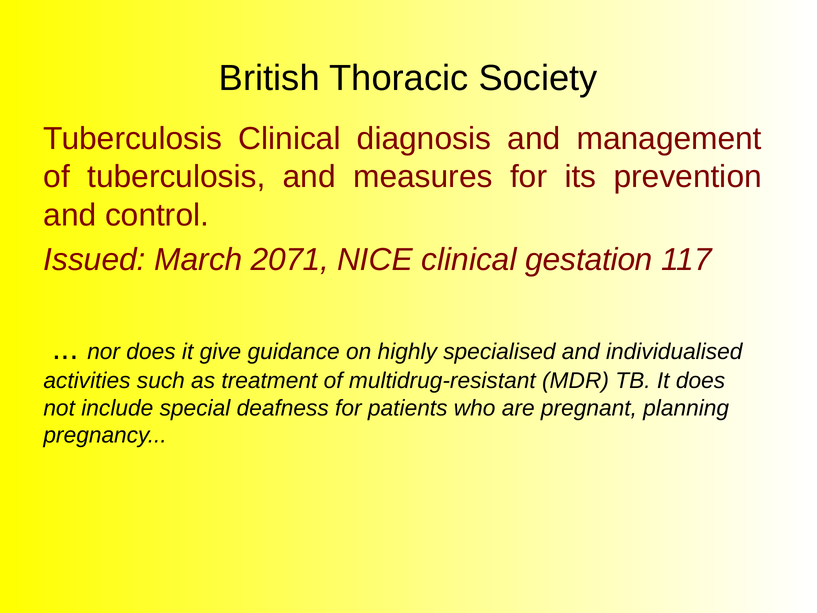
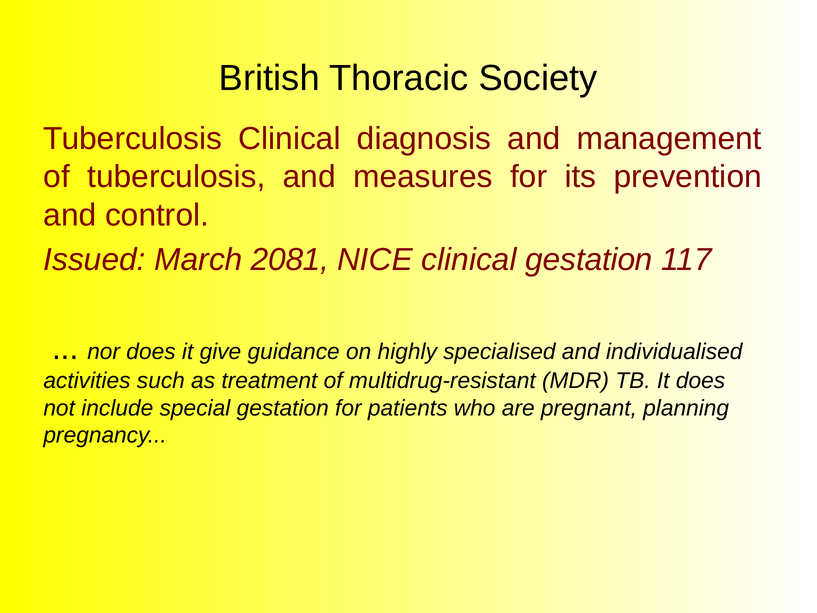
2071: 2071 -> 2081 (290, 260)
special deafness: deafness -> gestation (283, 408)
